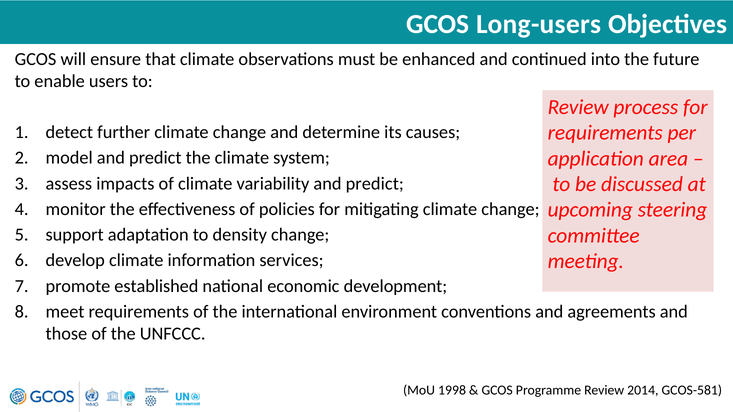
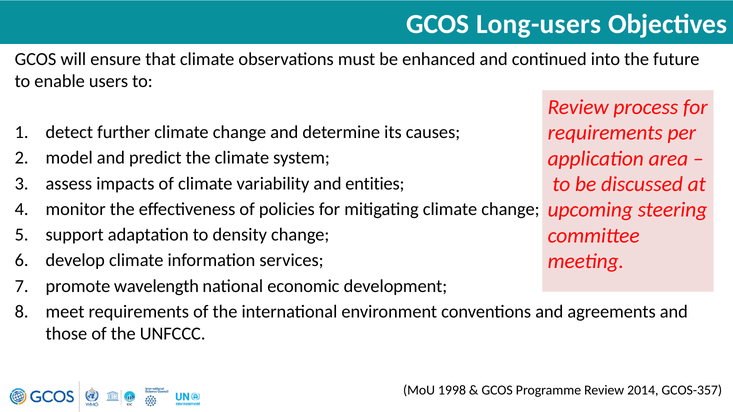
variability and predict: predict -> entities (375, 184)
established: established -> wavelength (156, 286)
GCOS-581: GCOS-581 -> GCOS-357 (692, 390)
